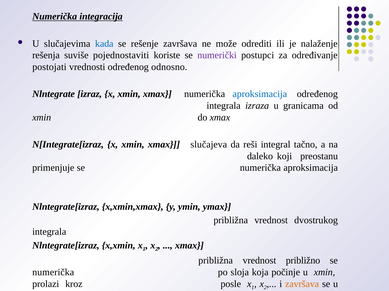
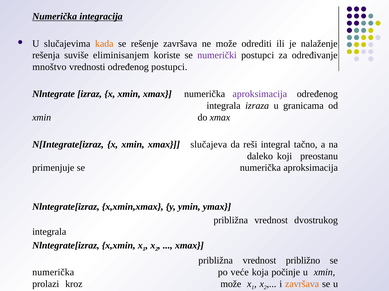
kada colour: blue -> orange (104, 44)
pojednostaviti: pojednostaviti -> eliminisanjem (121, 55)
postojati: postojati -> mnoštvo (49, 67)
određenog odnosno: odnosno -> postupci (169, 67)
aproksimacija colour: blue -> purple (260, 94)
sloja: sloja -> veće (240, 273)
kroz posle: posle -> može (231, 285)
